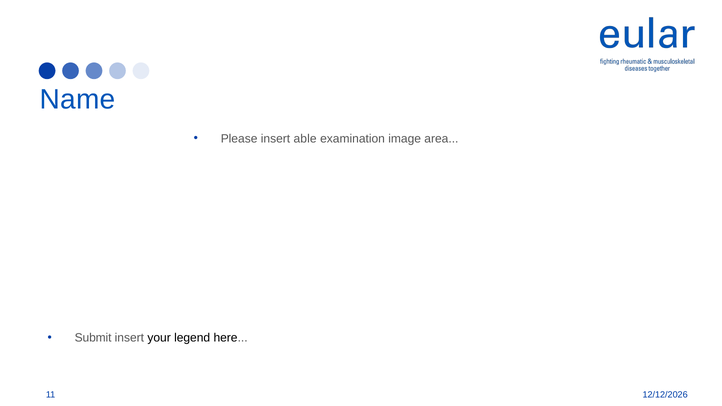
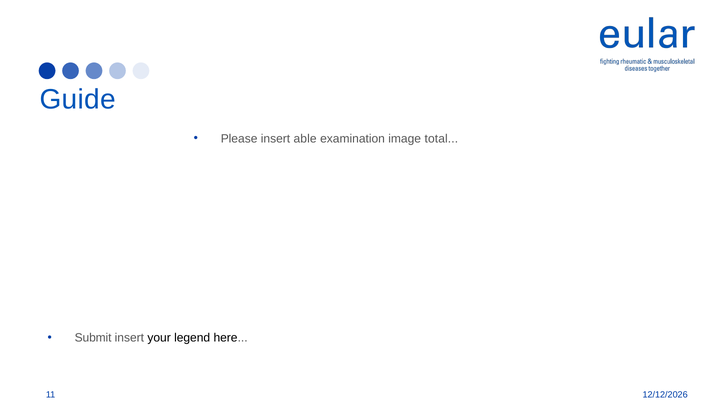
Name: Name -> Guide (78, 99)
area: area -> total (441, 139)
